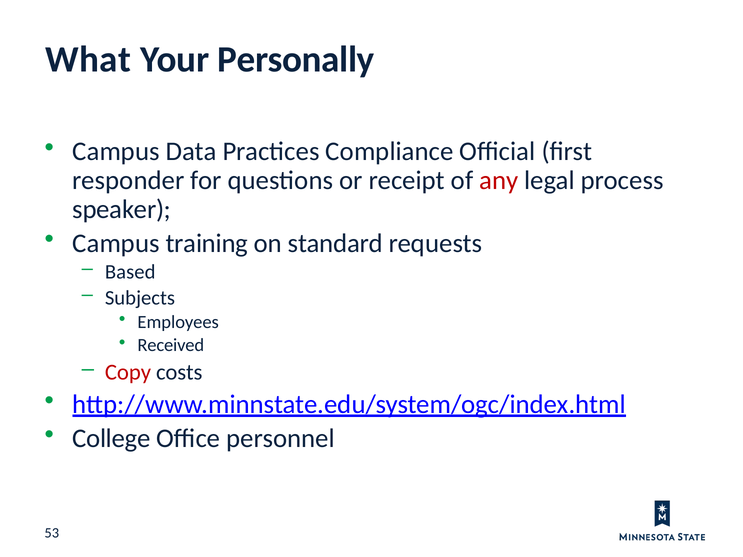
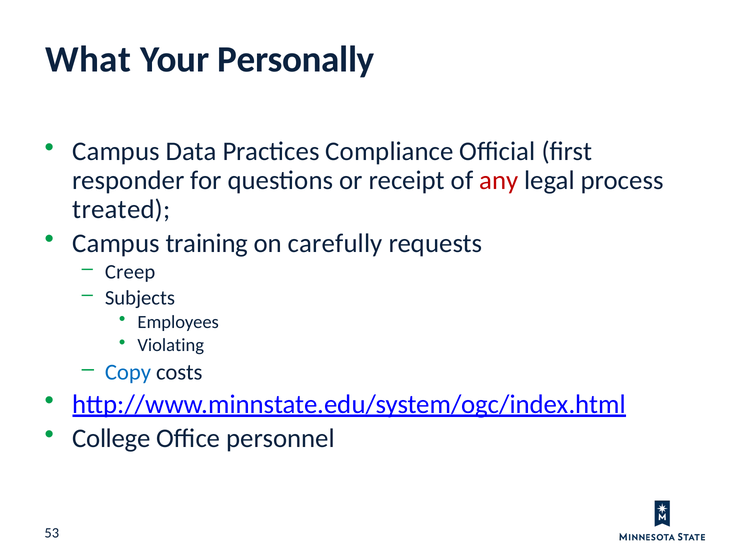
speaker: speaker -> treated (121, 210)
standard: standard -> carefully (335, 243)
Based: Based -> Creep (130, 272)
Received: Received -> Violating (171, 346)
Copy colour: red -> blue (128, 372)
